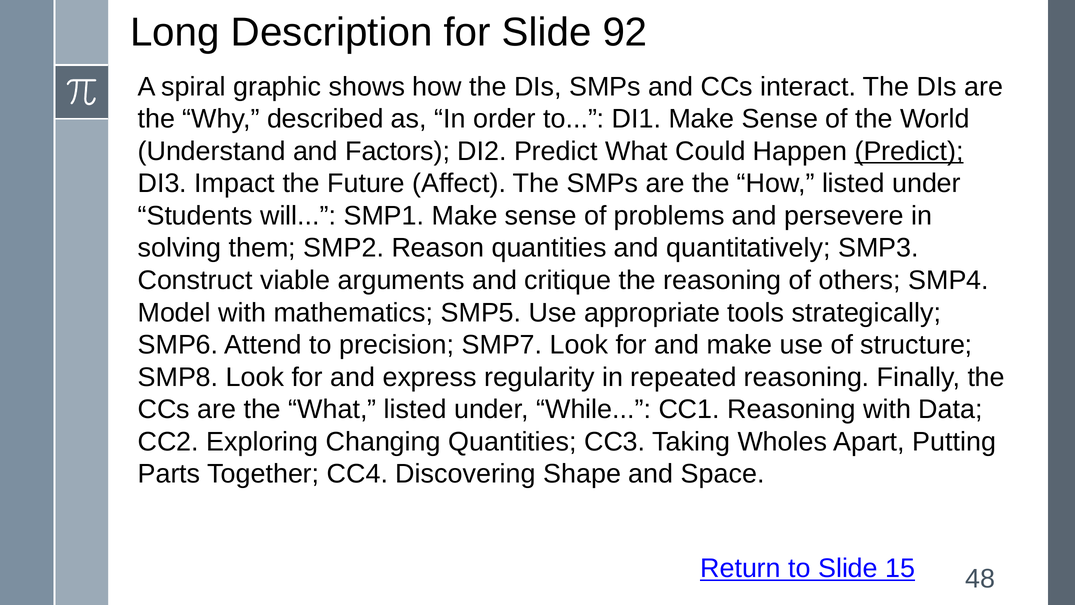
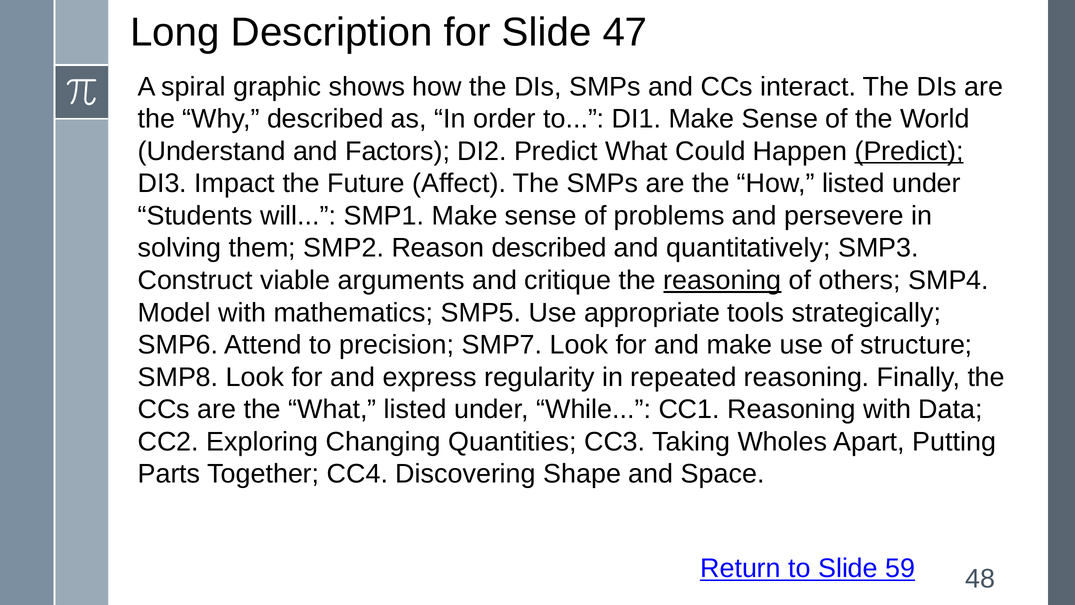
92: 92 -> 47 (625, 32)
Reason quantities: quantities -> described (549, 248)
reasoning underline: none -> present (722, 280)
15: 15 -> 59 (900, 568)
